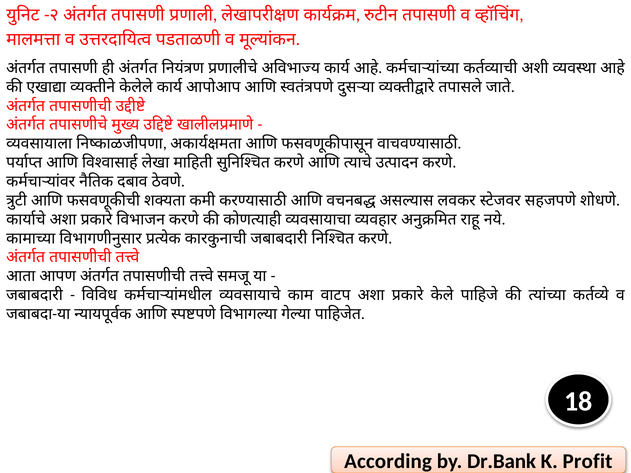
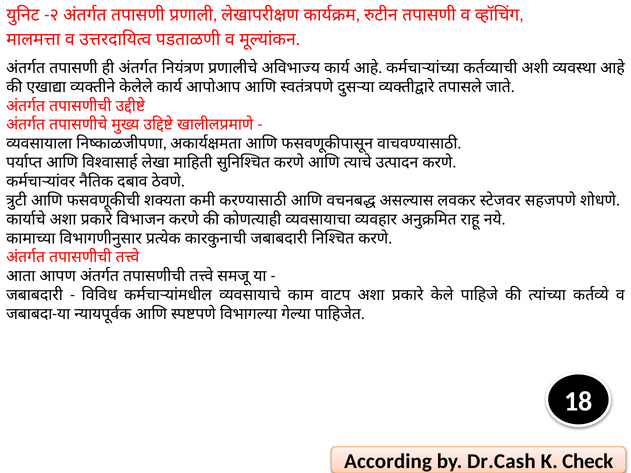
Dr.Bank: Dr.Bank -> Dr.Cash (501, 462)
Profit: Profit -> Check (588, 462)
